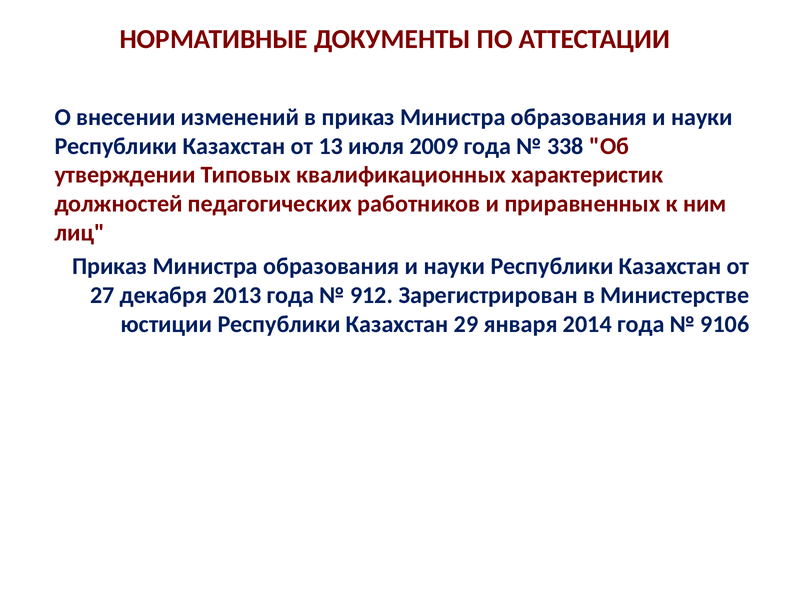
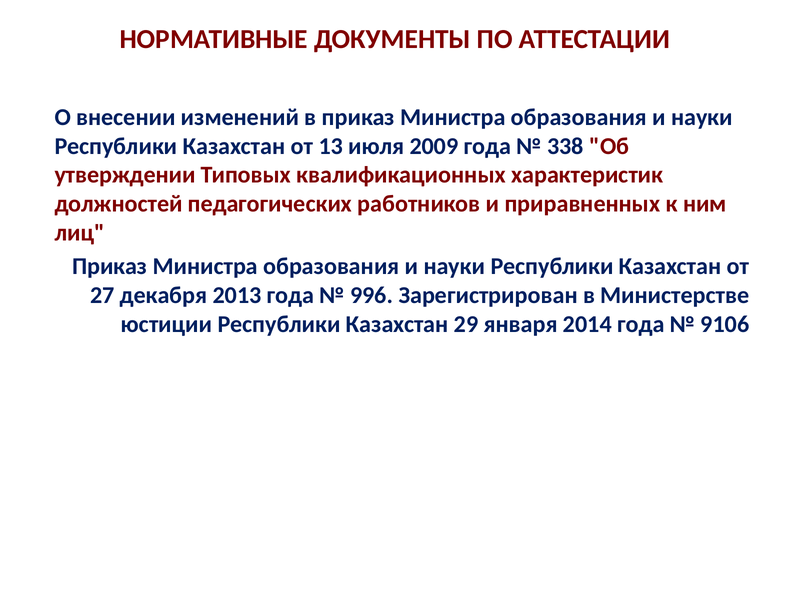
912: 912 -> 996 (372, 296)
